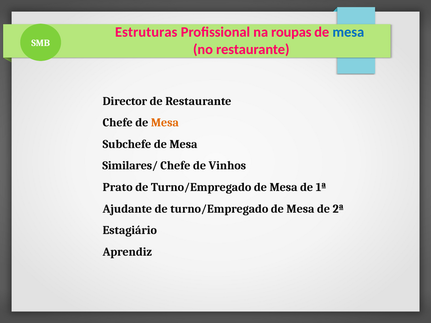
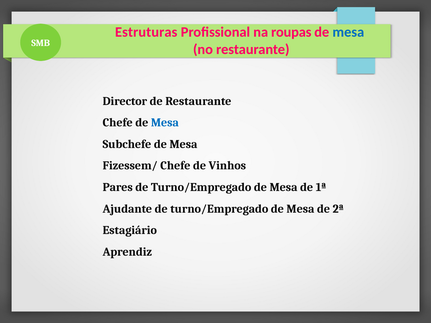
Mesa colour: orange -> blue (165, 123)
Similares/: Similares/ -> Fizessem/ (130, 166)
Prato: Prato -> Pares (118, 187)
